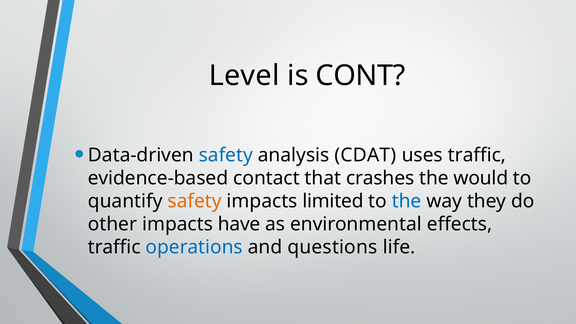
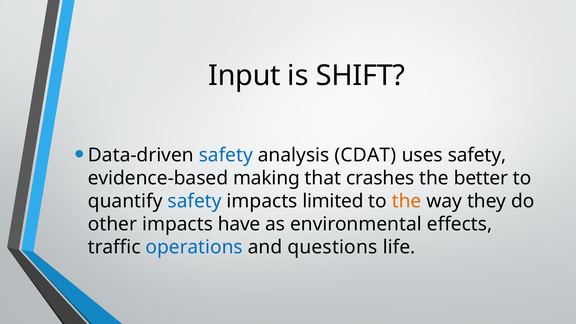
Level: Level -> Input (244, 76)
CONT: CONT -> SHIFT (360, 76)
uses traffic: traffic -> safety (477, 155)
contact: contact -> making (267, 178)
would: would -> better (481, 178)
safety colour: orange -> blue (195, 201)
the colour: blue -> orange (407, 201)
